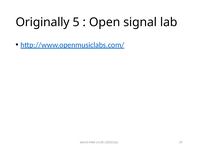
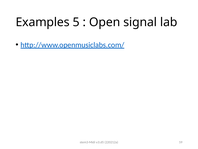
Originally: Originally -> Examples (43, 22)
